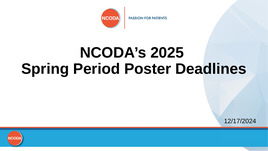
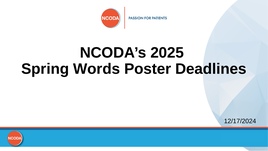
Period: Period -> Words (97, 69)
